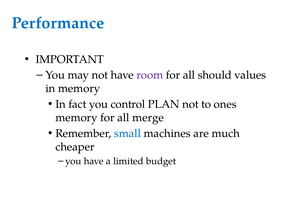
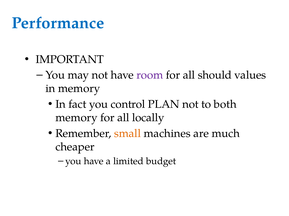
ones: ones -> both (225, 105)
merge: merge -> locally (148, 118)
small colour: blue -> orange (128, 134)
